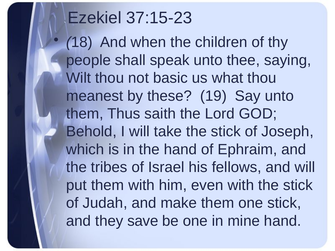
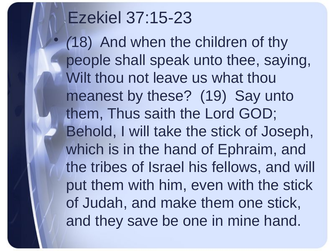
basic: basic -> leave (170, 78)
